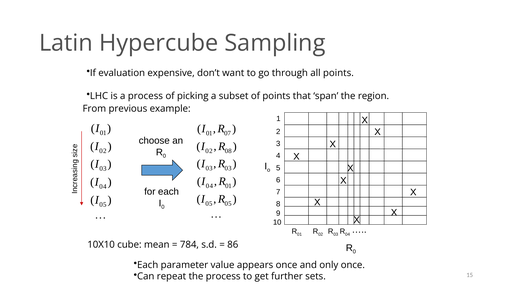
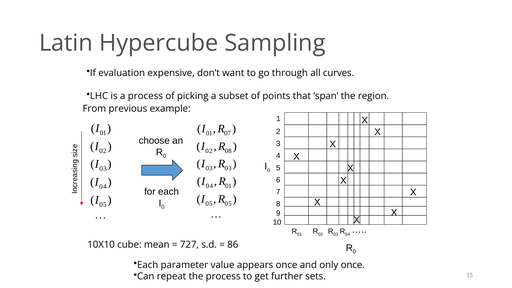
all points: points -> curves (339, 73)
784: 784 -> 727 (189, 245)
